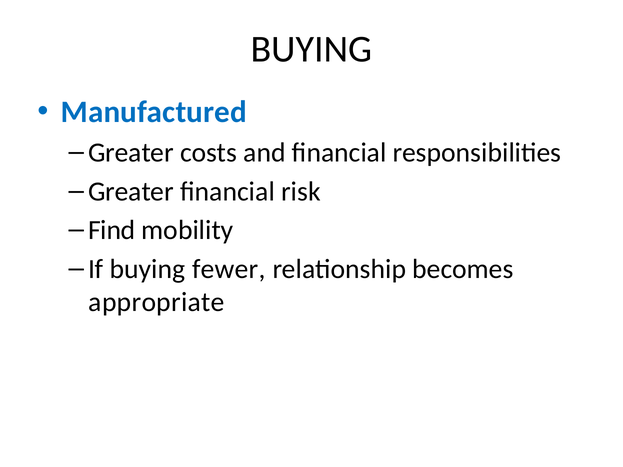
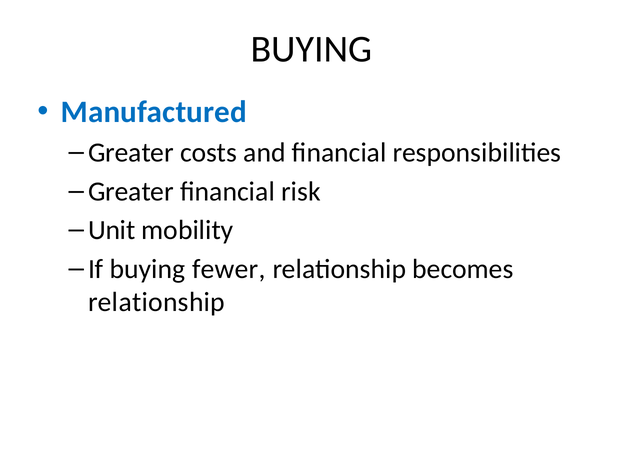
Find: Find -> Unit (112, 230)
appropriate: appropriate -> relationship (157, 302)
